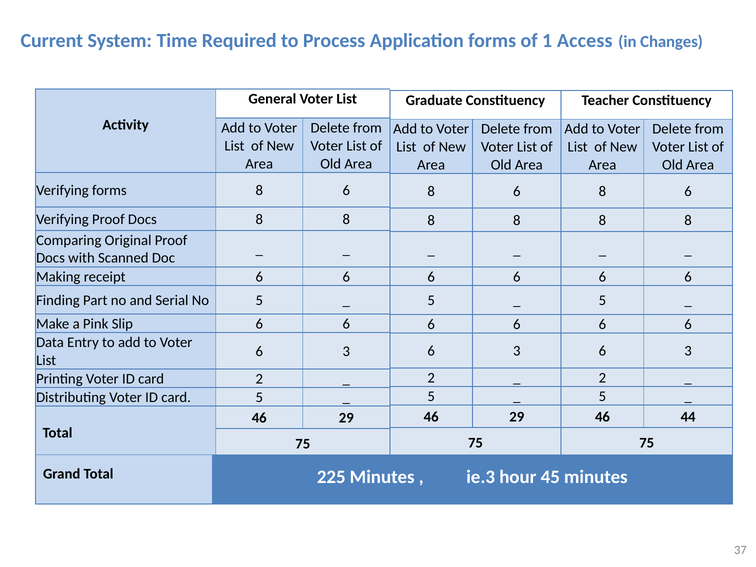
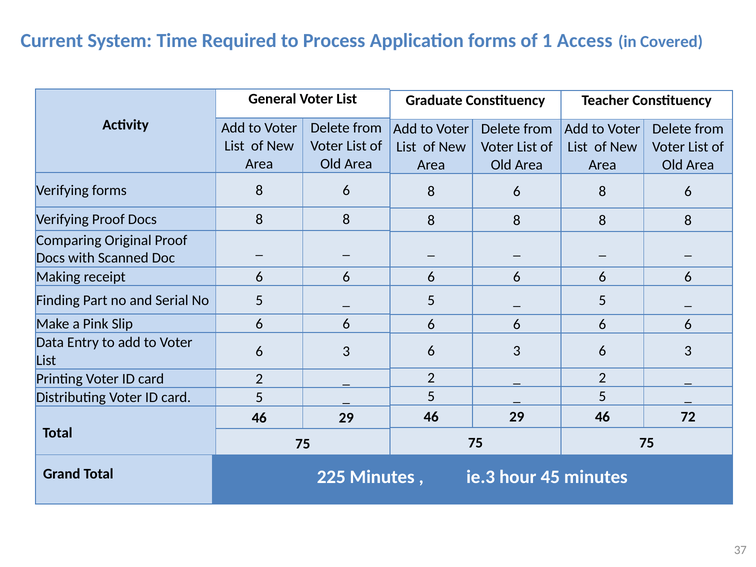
Changes: Changes -> Covered (672, 42)
44: 44 -> 72 (688, 417)
